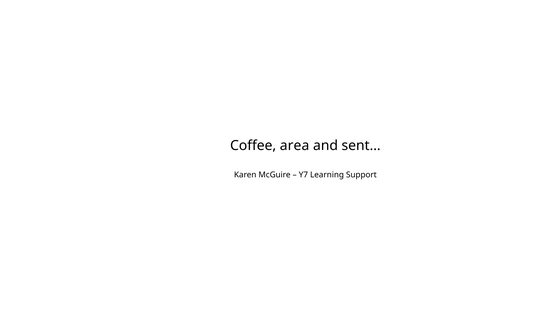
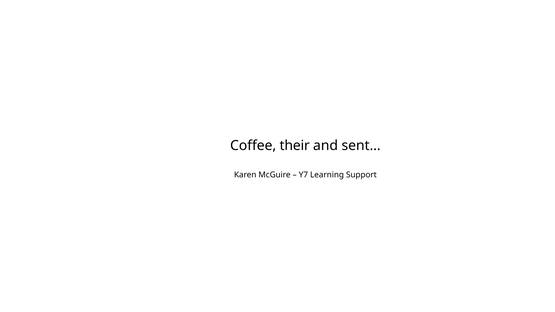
area: area -> their (295, 146)
